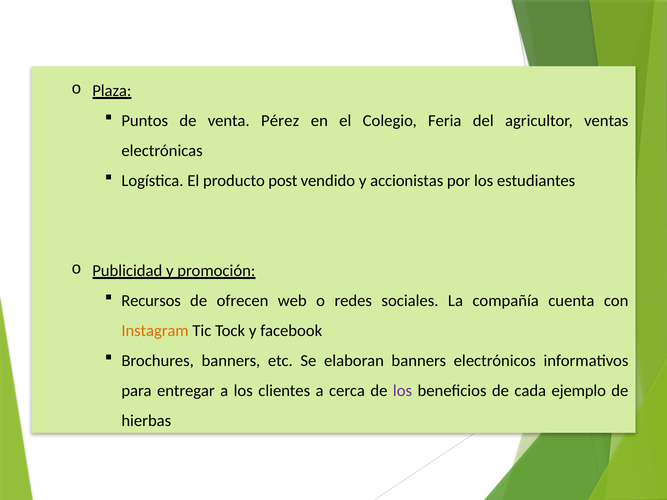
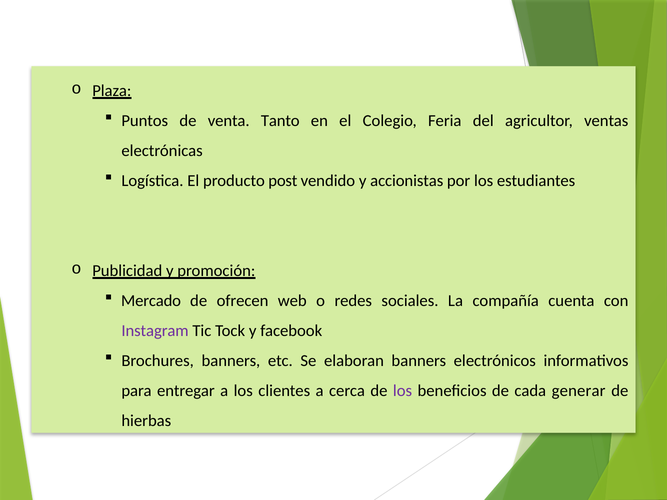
Pérez: Pérez -> Tanto (280, 121)
Recursos: Recursos -> Mercado (151, 301)
Instagram colour: orange -> purple (155, 331)
ejemplo: ejemplo -> generar (579, 391)
